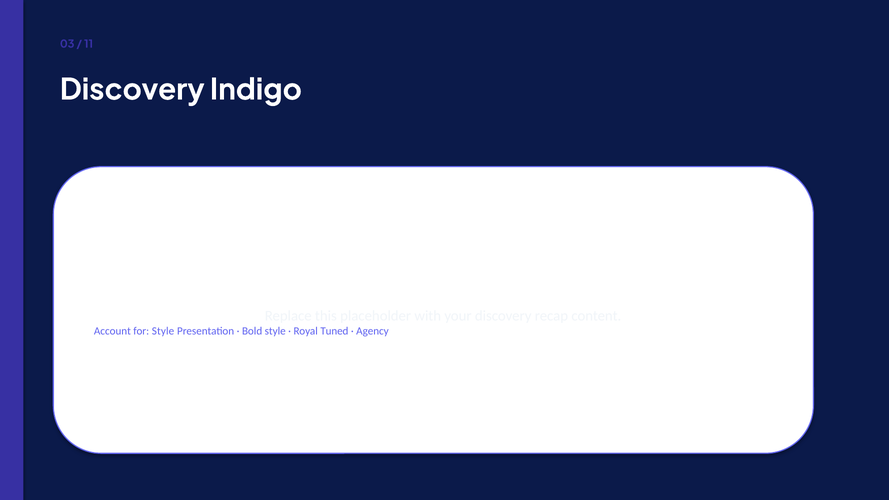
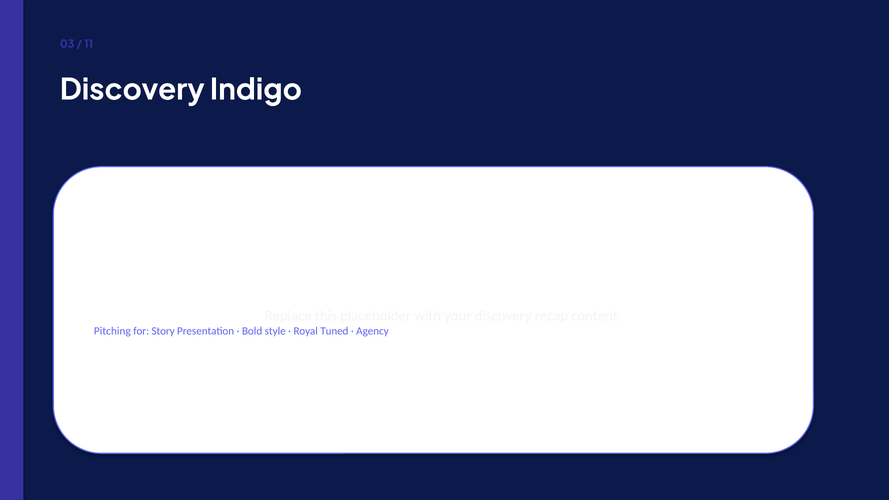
Account: Account -> Pitching (112, 331)
for Style: Style -> Story (163, 331)
